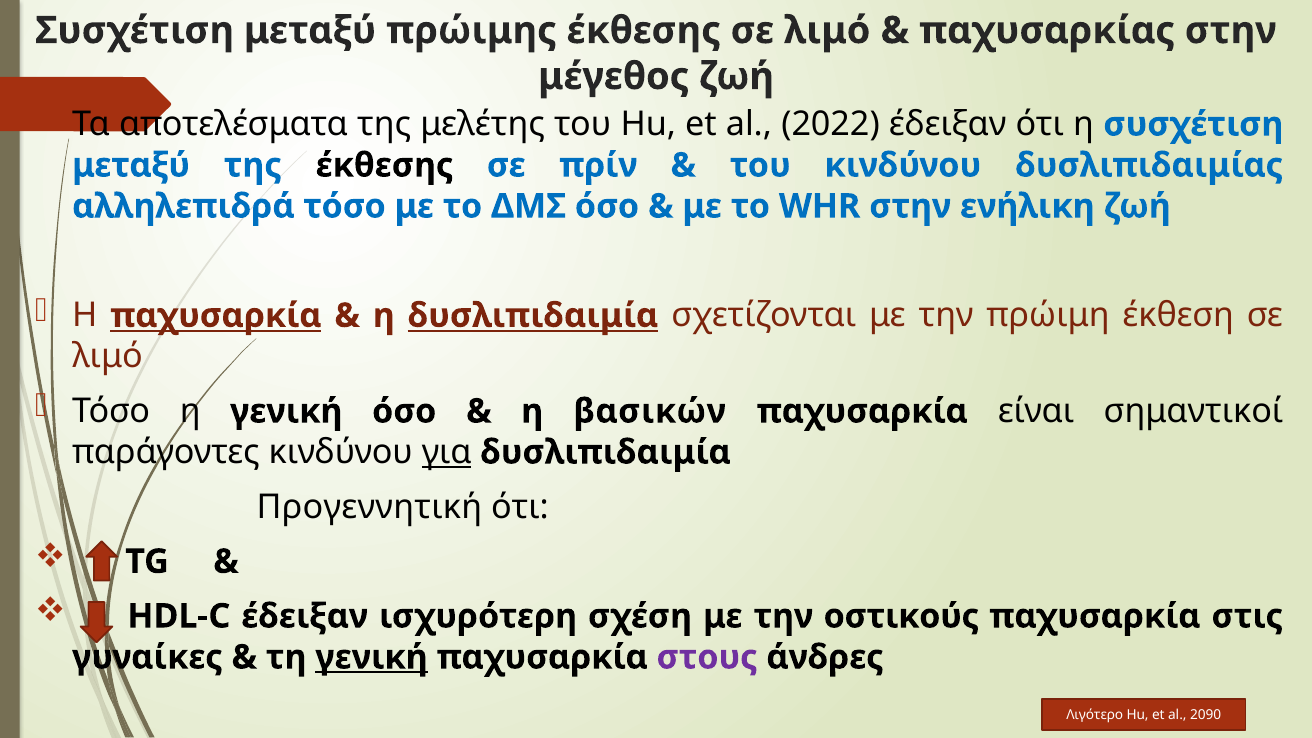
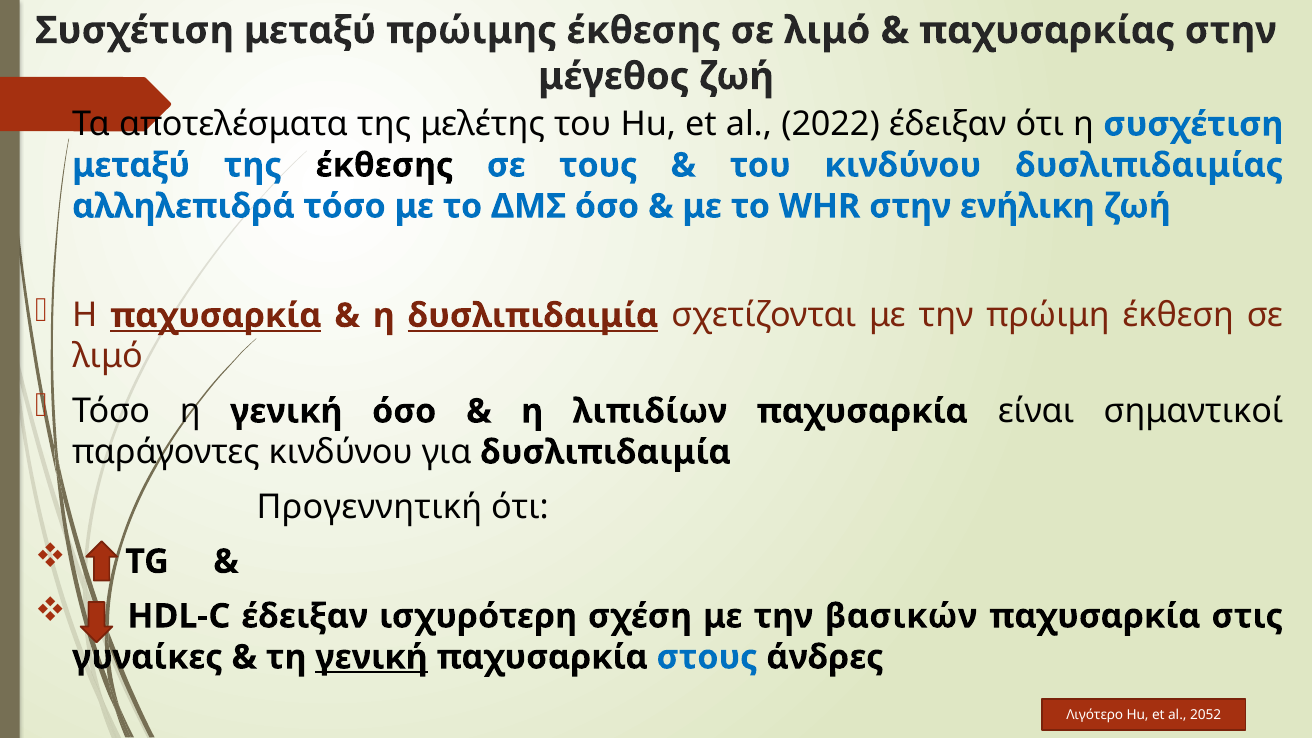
πρίν: πρίν -> τους (598, 165)
βασικών: βασικών -> λιπιδίων (650, 411)
για underline: present -> none (447, 452)
οστικούς: οστικούς -> βασικών (901, 616)
στους colour: purple -> blue (707, 657)
2090: 2090 -> 2052 (1206, 715)
